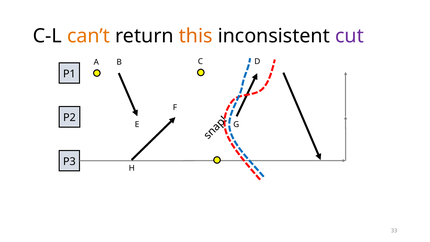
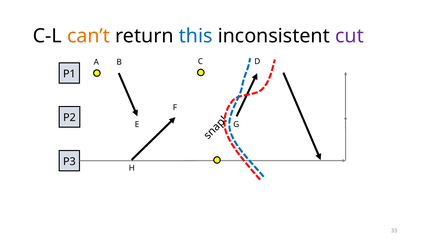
this colour: orange -> blue (196, 36)
